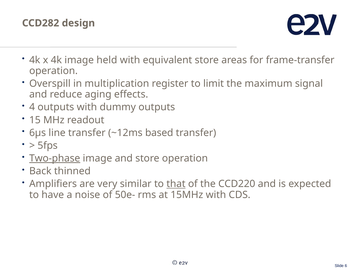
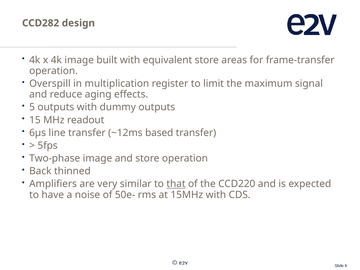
held: held -> built (107, 60)
4: 4 -> 5 (32, 107)
Two-phase underline: present -> none (55, 158)
